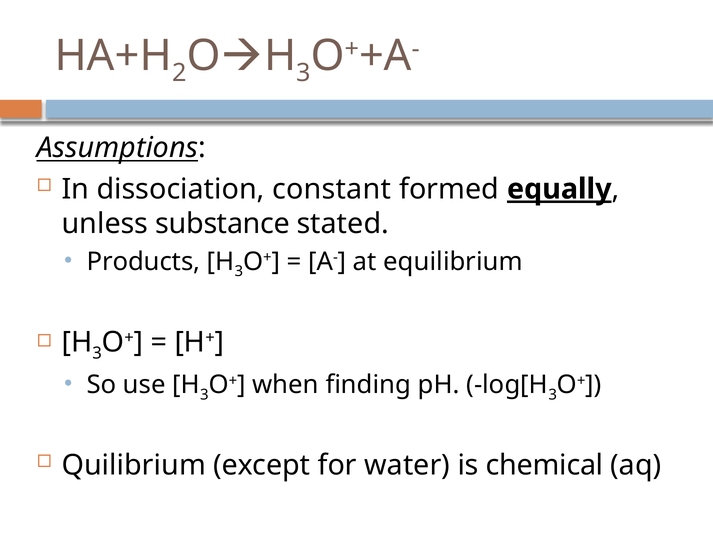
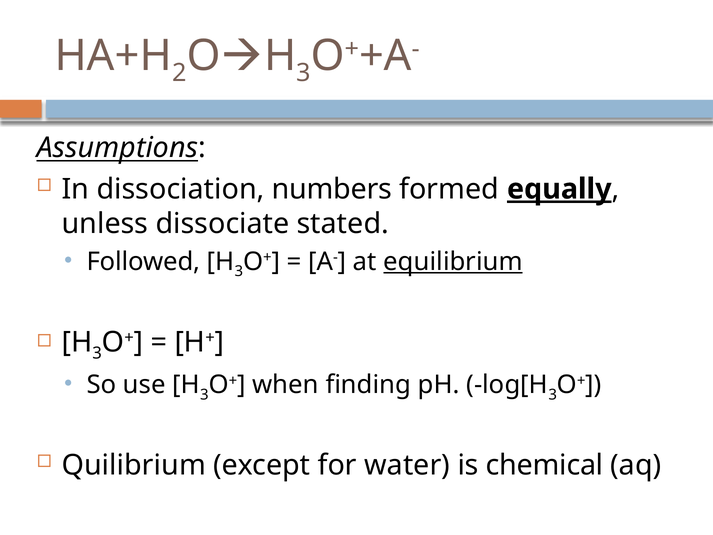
constant: constant -> numbers (332, 189)
substance: substance -> dissociate (222, 223)
Products: Products -> Followed (143, 261)
equilibrium underline: none -> present (453, 261)
